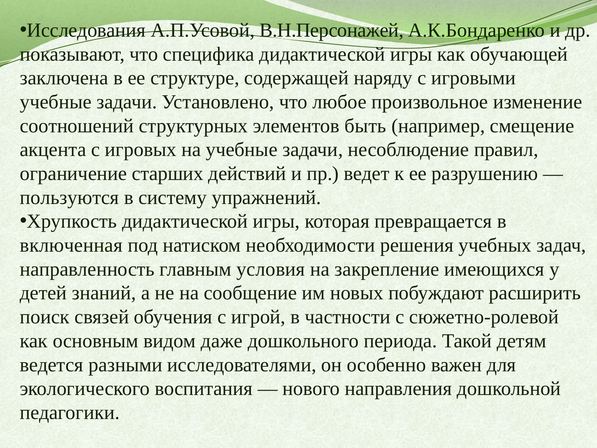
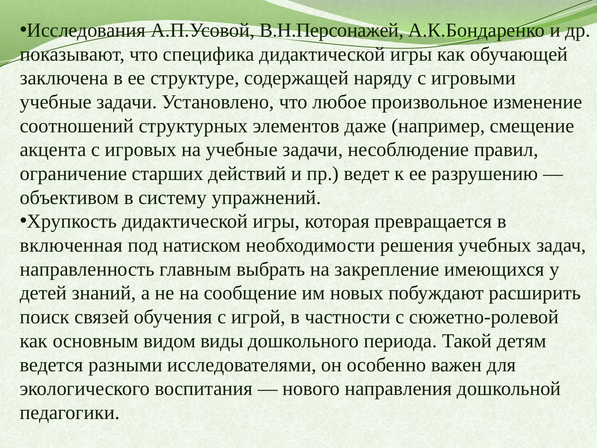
быть: быть -> даже (365, 126)
пользуются: пользуются -> объективом (70, 197)
условия: условия -> выбрать (271, 269)
даже: даже -> виды (222, 341)
